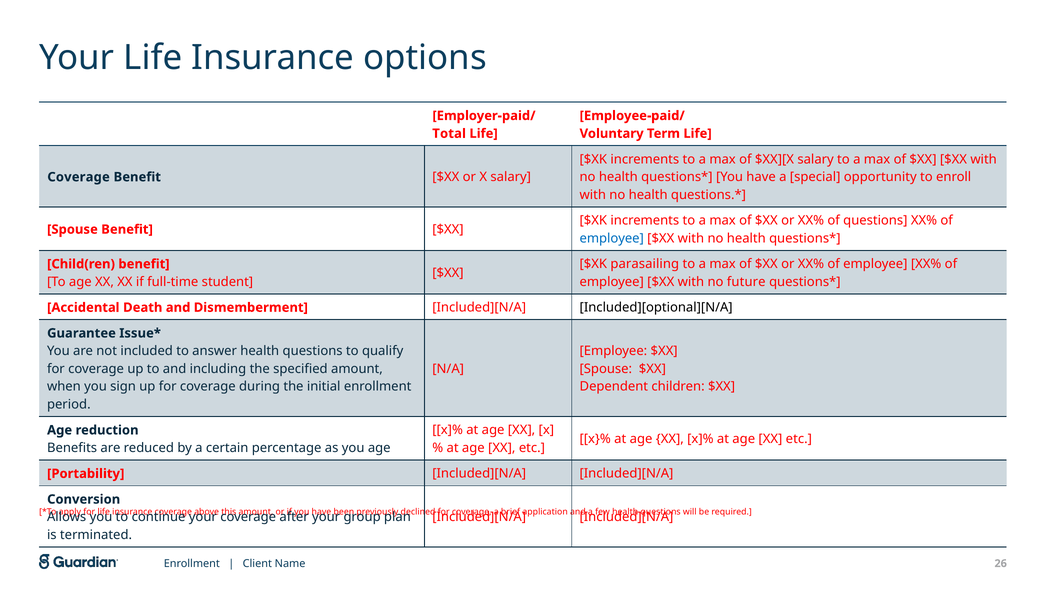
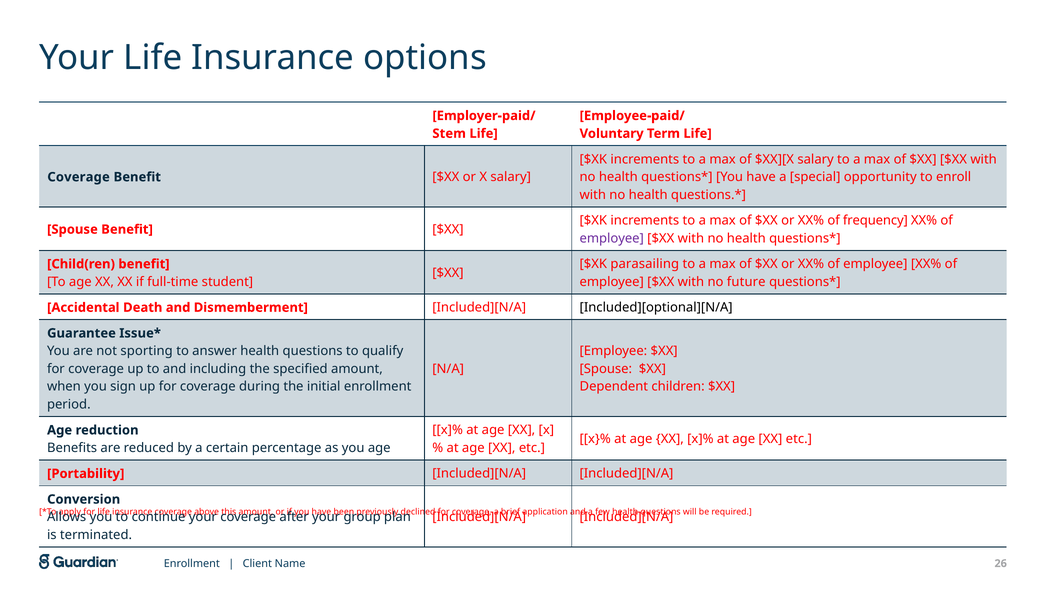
Total: Total -> Stem (449, 133)
of questions: questions -> frequency (875, 220)
employee colour: blue -> purple (612, 238)
included: included -> sporting (147, 351)
